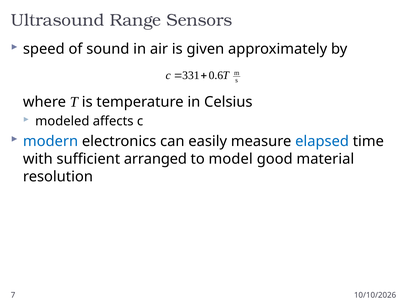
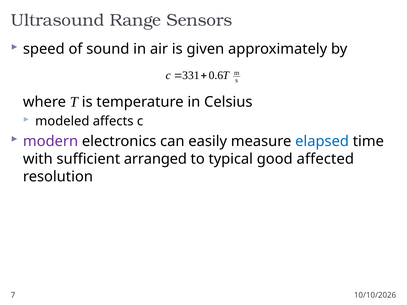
modern colour: blue -> purple (51, 141)
model: model -> typical (231, 159)
material: material -> affected (325, 159)
